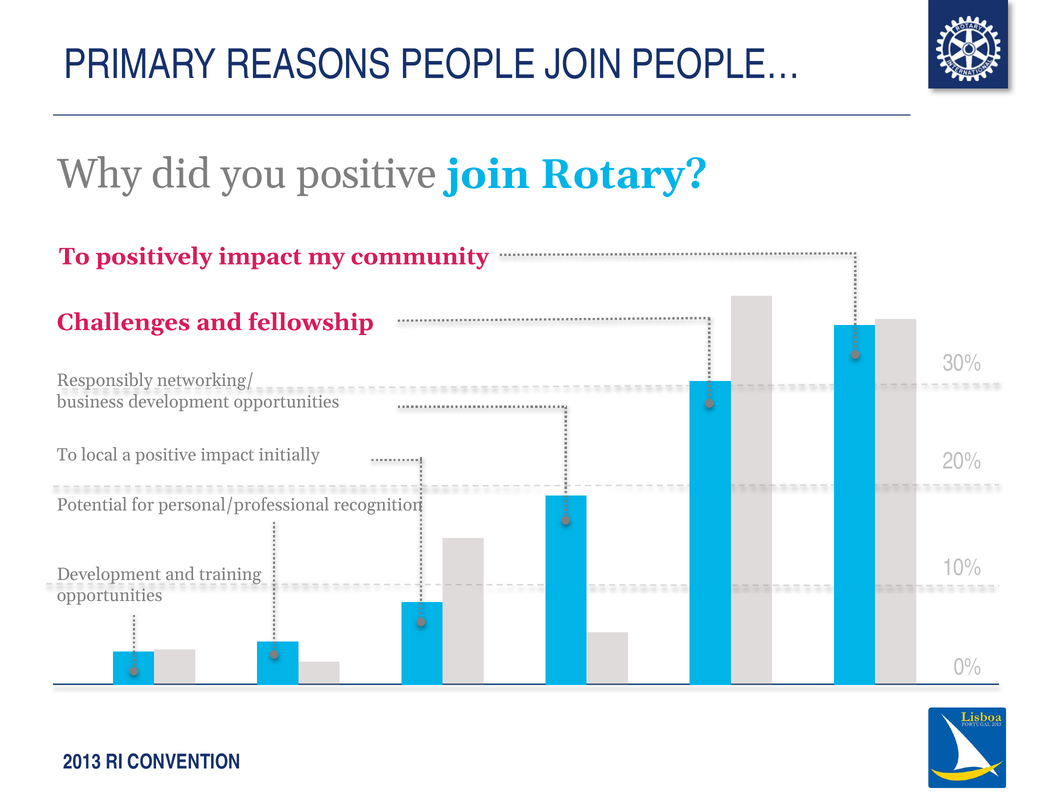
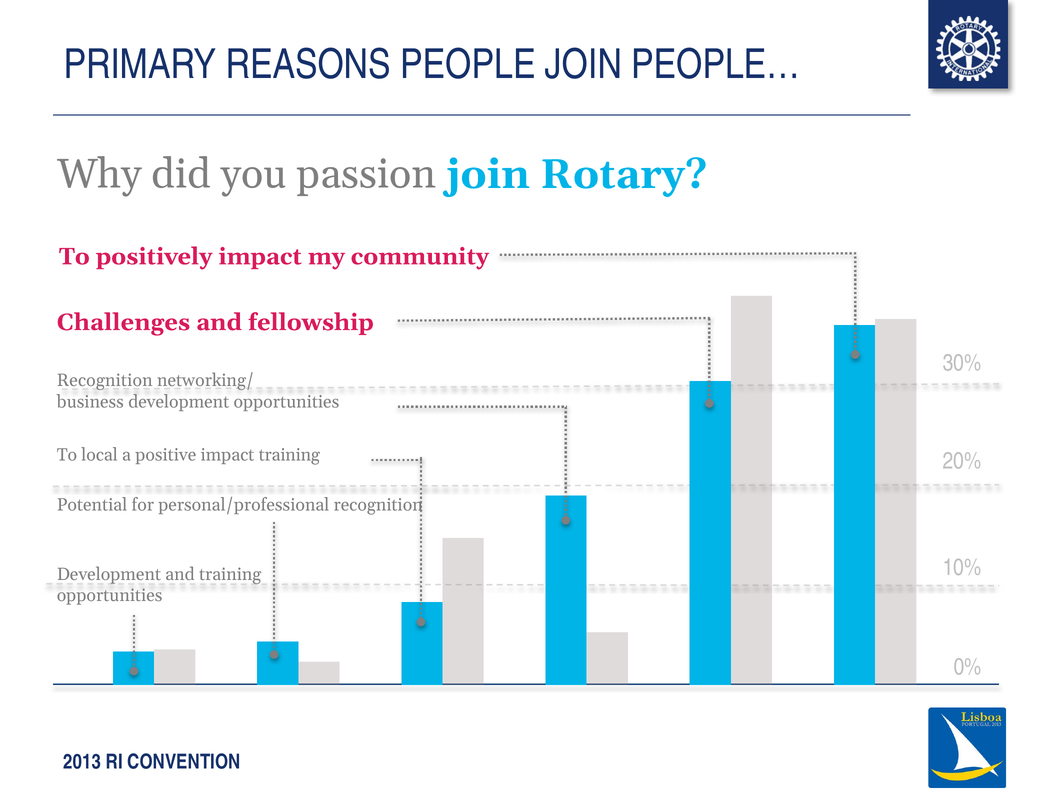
you positive: positive -> passion (367, 174)
Responsibly: Responsibly -> Recognition (105, 380)
impact initially: initially -> training (289, 455)
